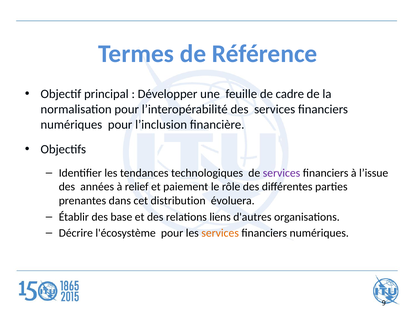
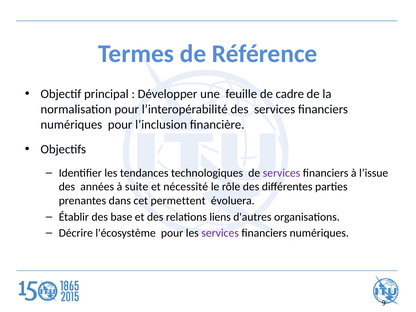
relief: relief -> suite (137, 187)
paiement: paiement -> nécessité (186, 187)
distribution: distribution -> permettent (178, 201)
services colour: orange -> purple (220, 233)
